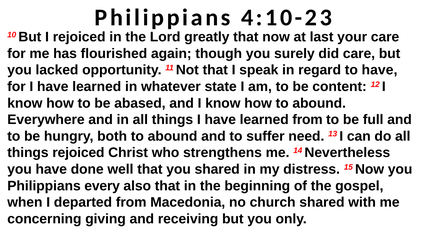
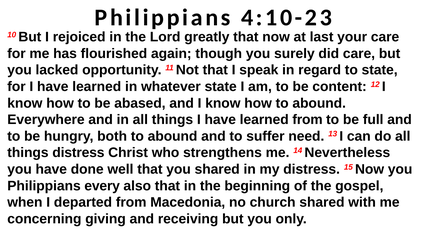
to have: have -> state (380, 70)
things rejoiced: rejoiced -> distress (78, 153)
